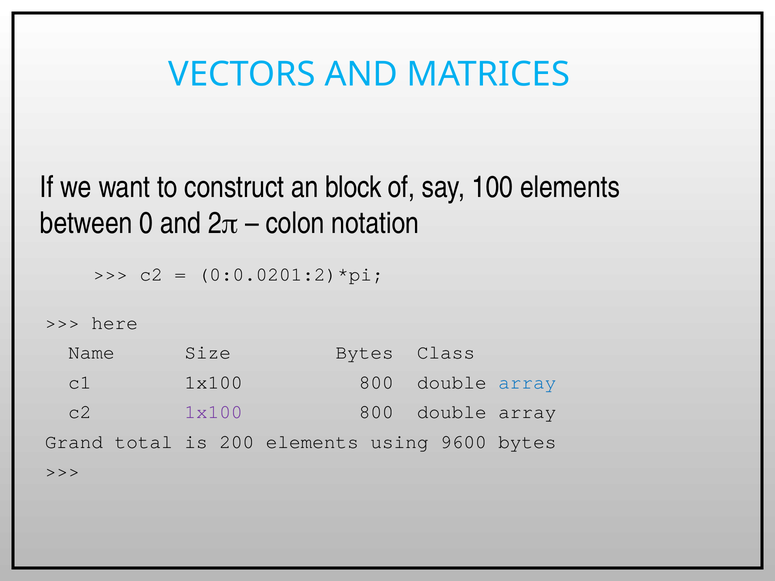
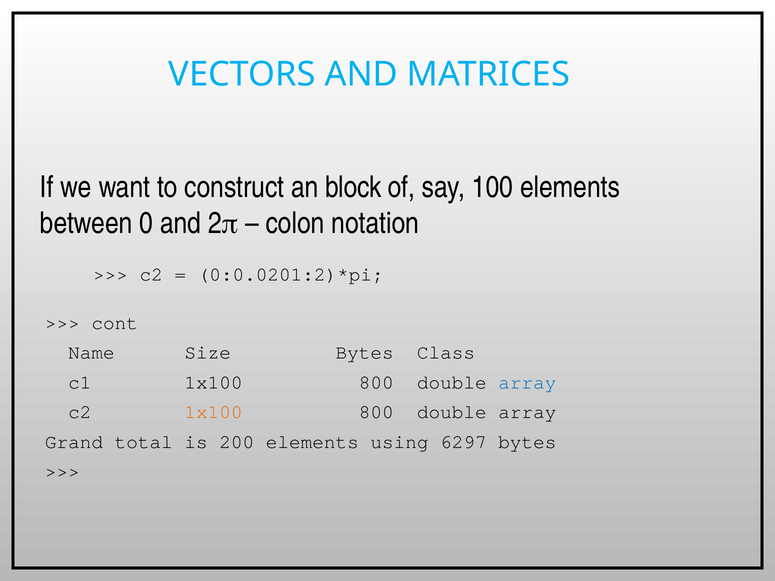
here: here -> cont (115, 323)
1x100 colour: purple -> orange (213, 412)
9600: 9600 -> 6297 (463, 442)
